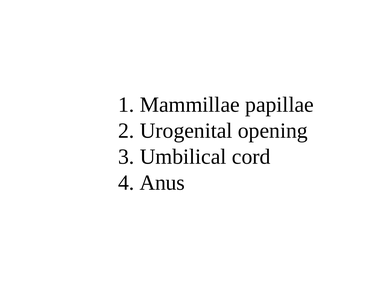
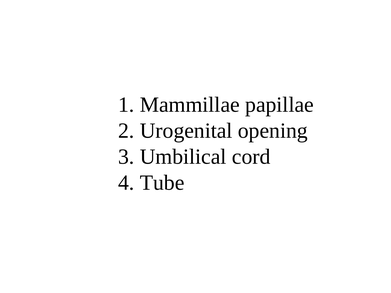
Anus: Anus -> Tube (162, 183)
